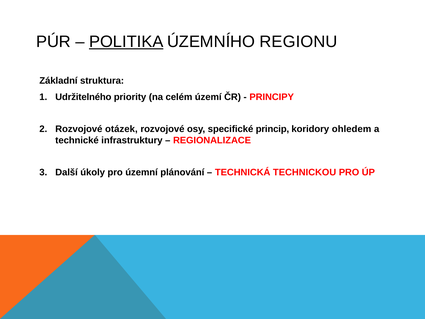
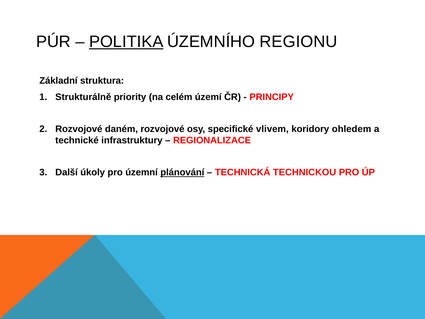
Udržitelného: Udržitelného -> Strukturálně (83, 97)
otázek: otázek -> daném (121, 129)
princip: princip -> vlivem (272, 129)
plánování underline: none -> present (182, 172)
